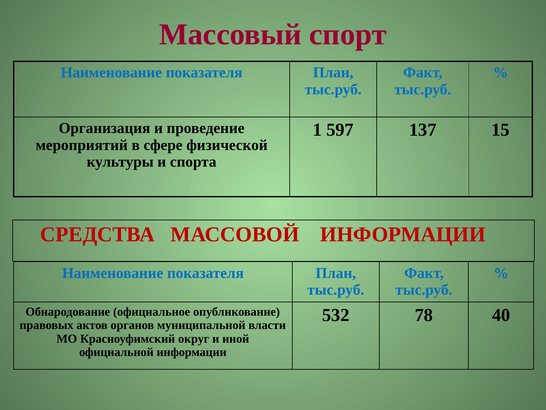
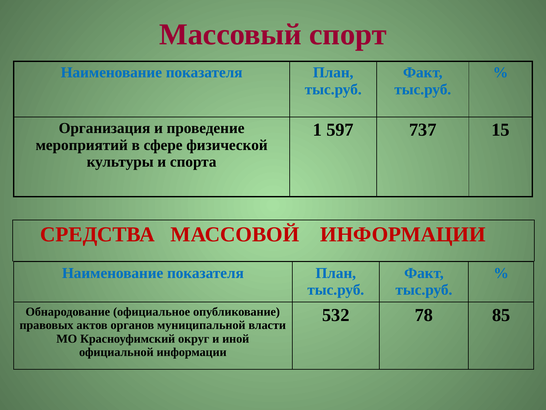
137: 137 -> 737 (423, 130)
40: 40 -> 85 (501, 315)
